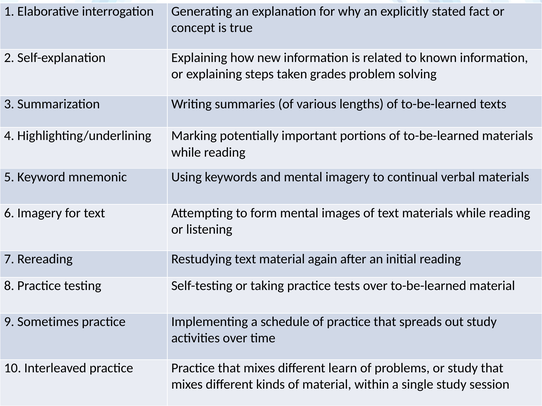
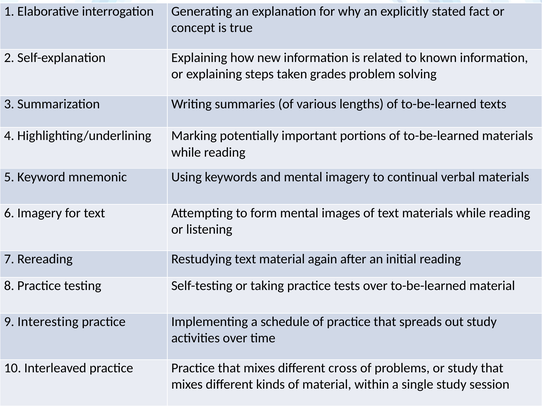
Sometimes: Sometimes -> Interesting (48, 322)
learn: learn -> cross (343, 368)
